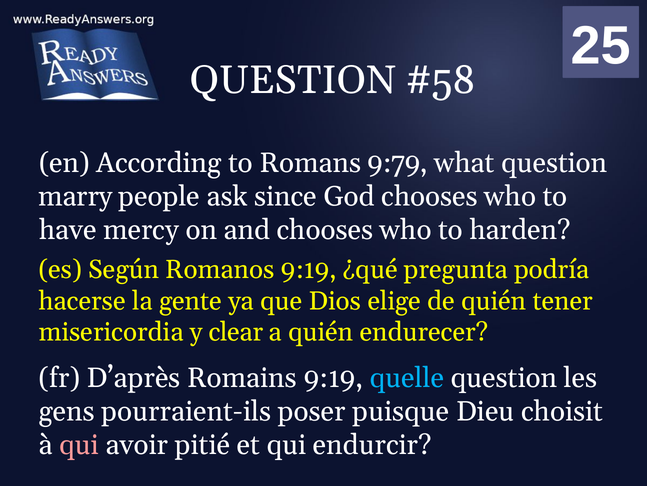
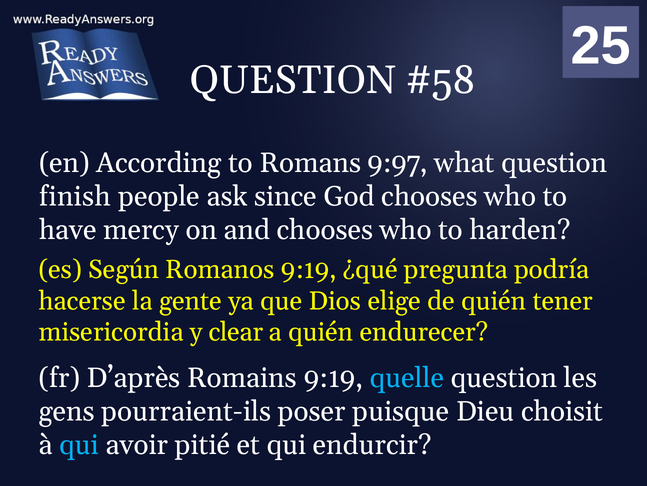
9:79: 9:79 -> 9:97 (398, 163)
marry: marry -> finish (75, 196)
qui colour: pink -> light blue (79, 445)
